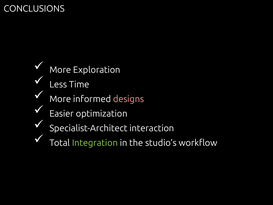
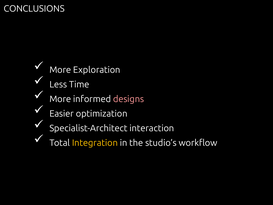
Integration colour: light green -> yellow (95, 143)
